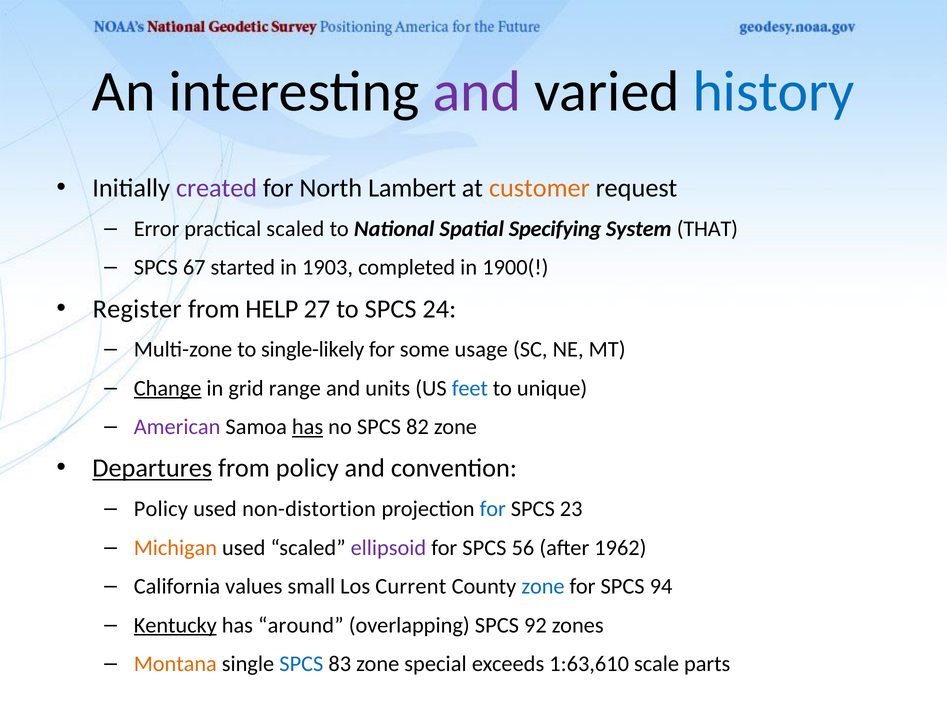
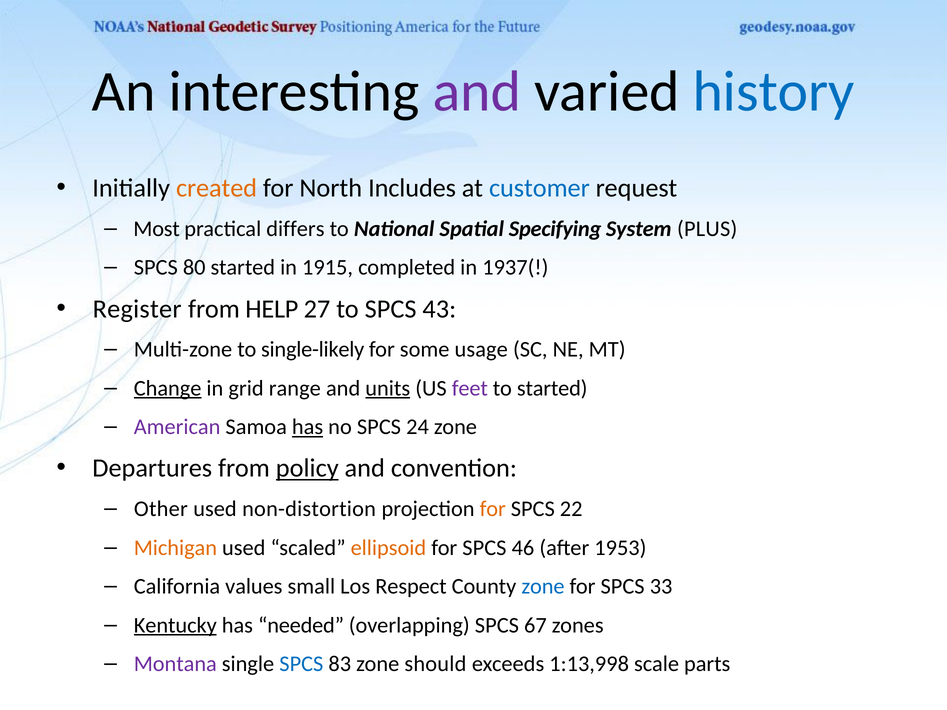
created colour: purple -> orange (217, 188)
Lambert: Lambert -> Includes (412, 188)
customer colour: orange -> blue (539, 188)
Error: Error -> Most (157, 229)
practical scaled: scaled -> differs (295, 229)
THAT: THAT -> PLUS (707, 229)
67: 67 -> 80 (194, 268)
1903: 1903 -> 1915 (328, 268)
1900(: 1900( -> 1937( (515, 268)
24: 24 -> 43 (439, 309)
units underline: none -> present (388, 388)
feet colour: blue -> purple (470, 388)
to unique: unique -> started (552, 388)
82: 82 -> 24 (418, 427)
Departures underline: present -> none (152, 468)
policy underline: none -> present (307, 468)
Policy: Policy -> Other (161, 509)
for colour: blue -> orange (493, 509)
23: 23 -> 22 (571, 509)
ellipsoid colour: purple -> orange (388, 548)
56: 56 -> 46 (523, 548)
1962: 1962 -> 1953 (620, 548)
Current: Current -> Respect (411, 587)
94: 94 -> 33 (661, 587)
around: around -> needed (301, 625)
92: 92 -> 67 (535, 625)
Montana colour: orange -> purple (175, 664)
special: special -> should (435, 664)
1:63,610: 1:63,610 -> 1:13,998 (589, 664)
